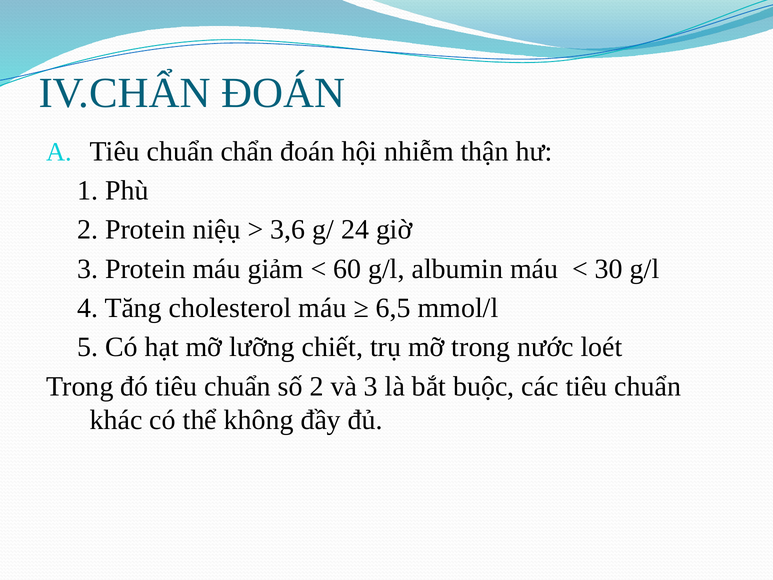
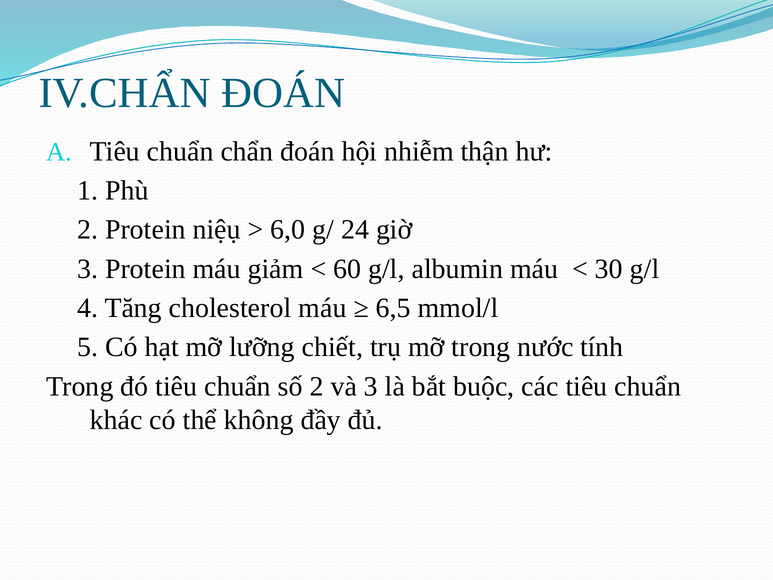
3,6: 3,6 -> 6,0 (288, 230)
loét: loét -> tính (602, 347)
